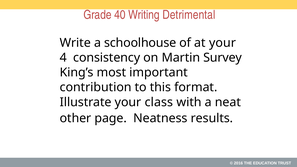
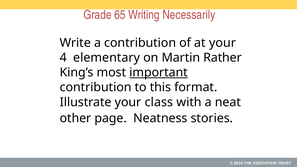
40: 40 -> 65 (120, 15)
Detrimental: Detrimental -> Necessarily (189, 15)
a schoolhouse: schoolhouse -> contribution (140, 43)
consistency: consistency -> elementary (107, 58)
Survey: Survey -> Rather (223, 58)
important underline: none -> present (159, 72)
results: results -> stories (212, 118)
